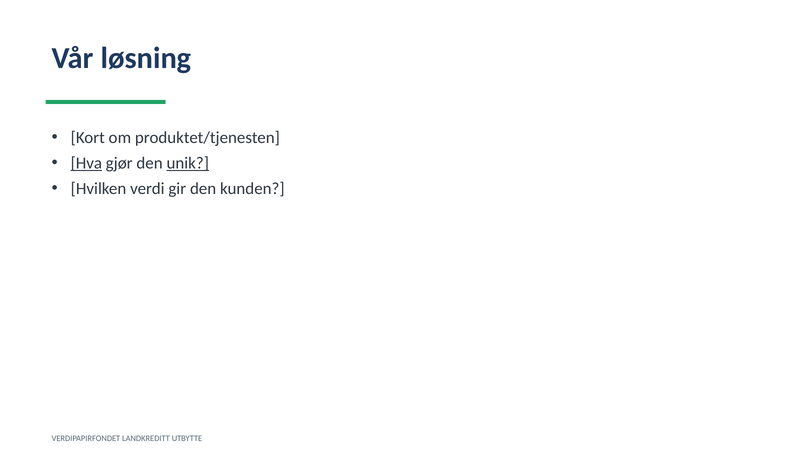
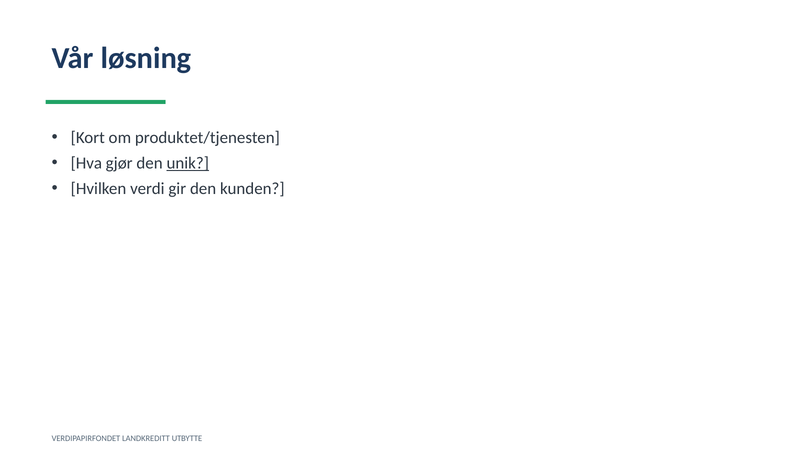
Hva underline: present -> none (86, 163)
